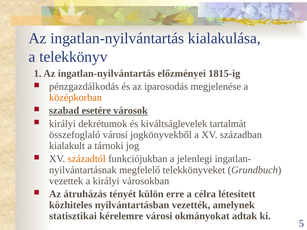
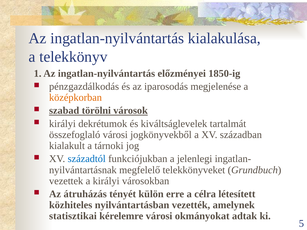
1815-ig: 1815-ig -> 1850-ig (224, 74)
esetére: esetére -> törölni (96, 111)
századtól colour: orange -> blue (87, 159)
